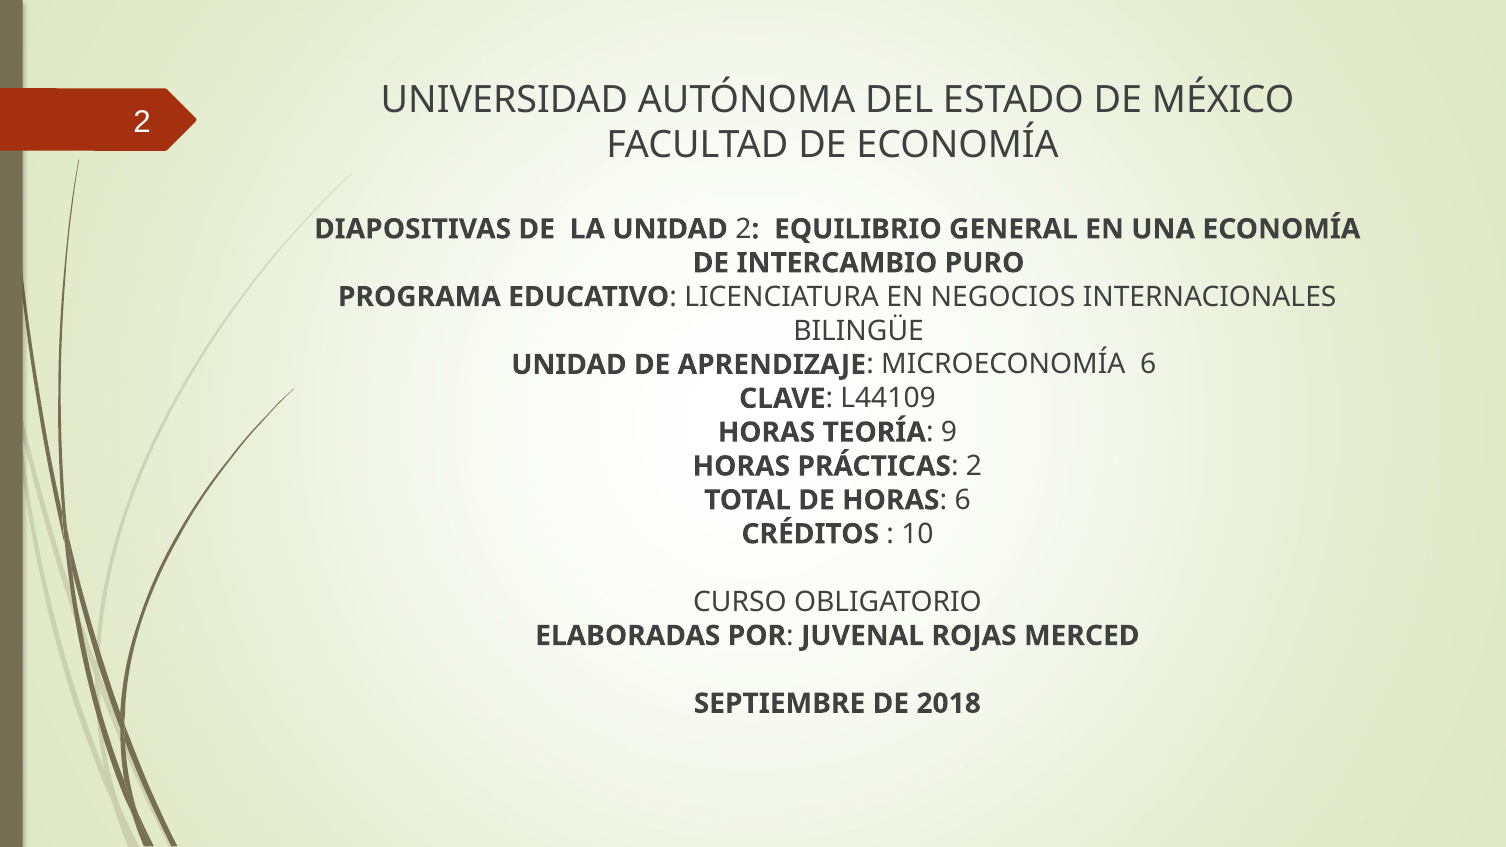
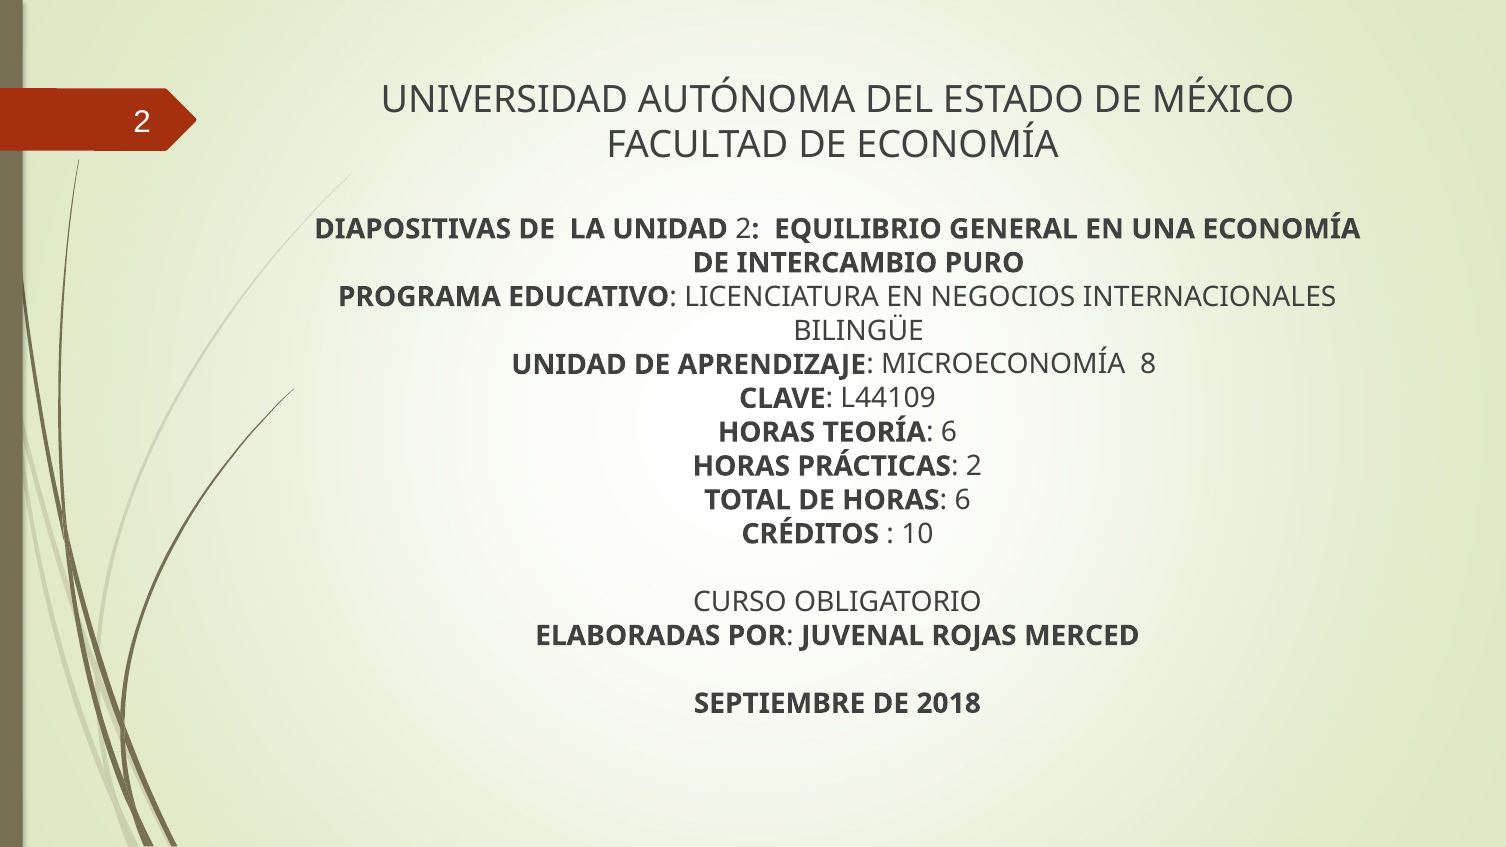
MICROECONOMÍA 6: 6 -> 8 (1148, 365)
9: 9 -> 6 (949, 432)
